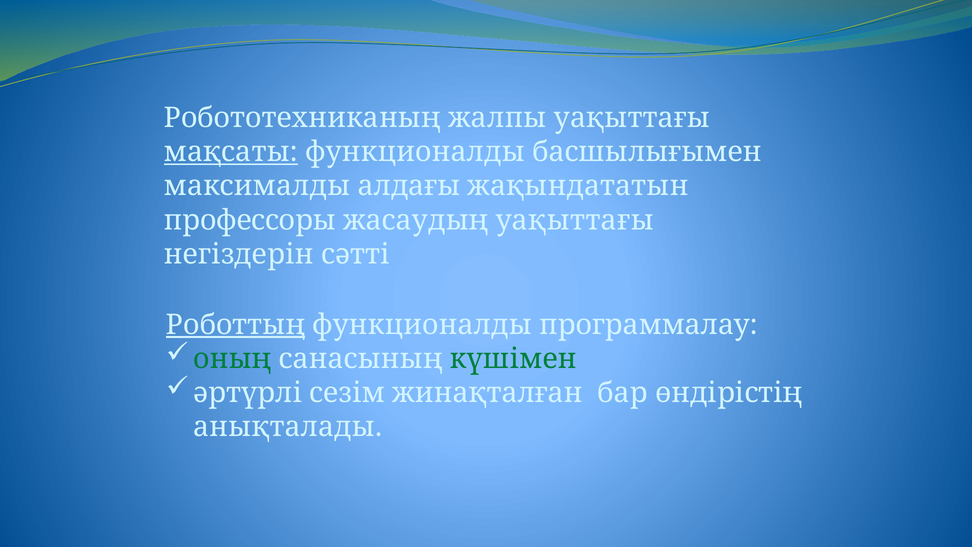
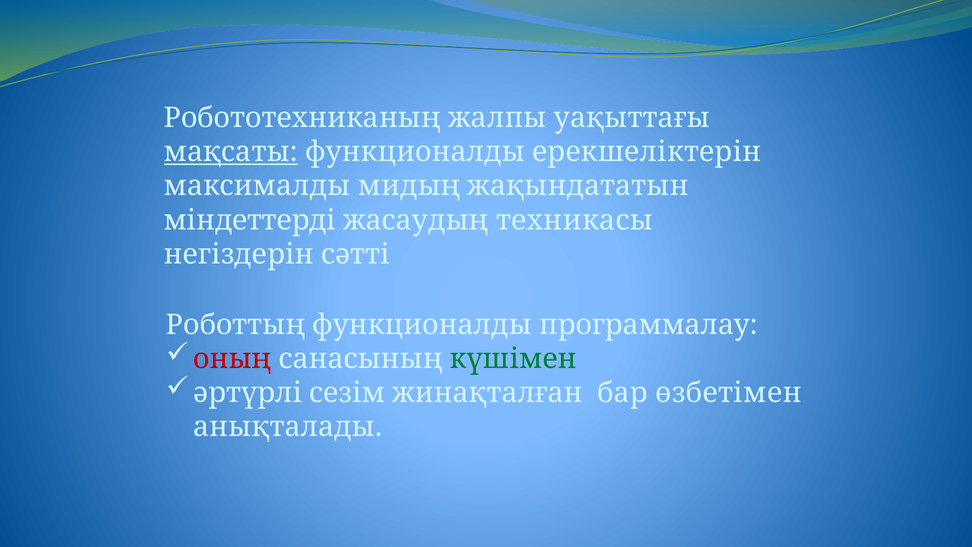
басшылығымен: басшылығымен -> ерекшеліктерін (647, 152)
алдағы: алдағы -> мидың (409, 186)
профессоры: профессоры -> міндеттерді (250, 220)
жасаудың уақыттағы: уақыттағы -> техникасы (575, 220)
Роботтың underline: present -> none (236, 325)
оның colour: green -> red (232, 359)
өндірістің: өндірістің -> өзбетімен (728, 393)
